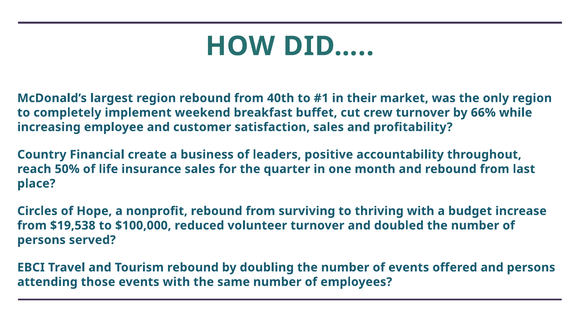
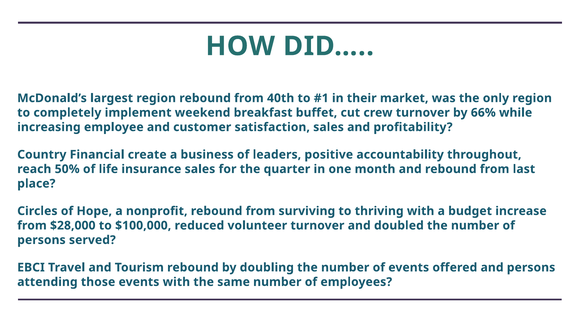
$19,538: $19,538 -> $28,000 (73, 226)
